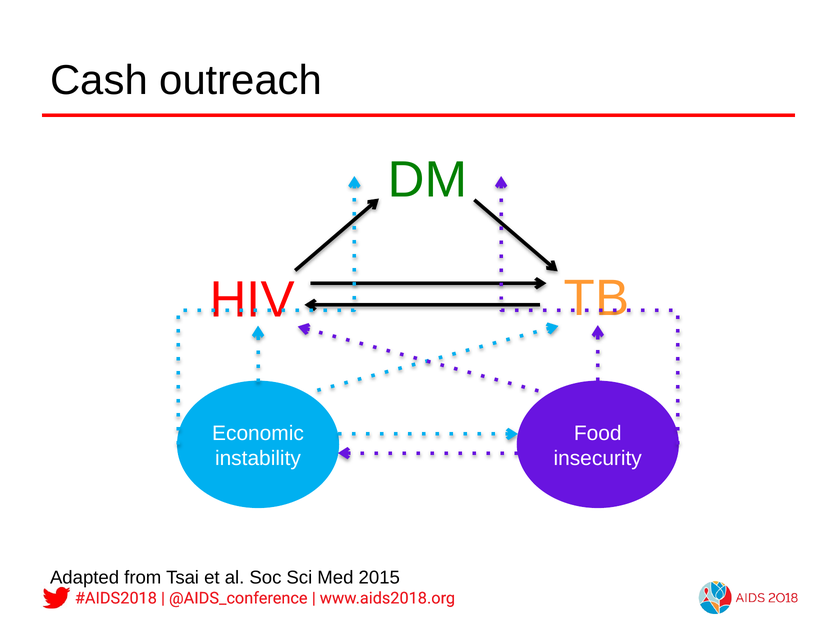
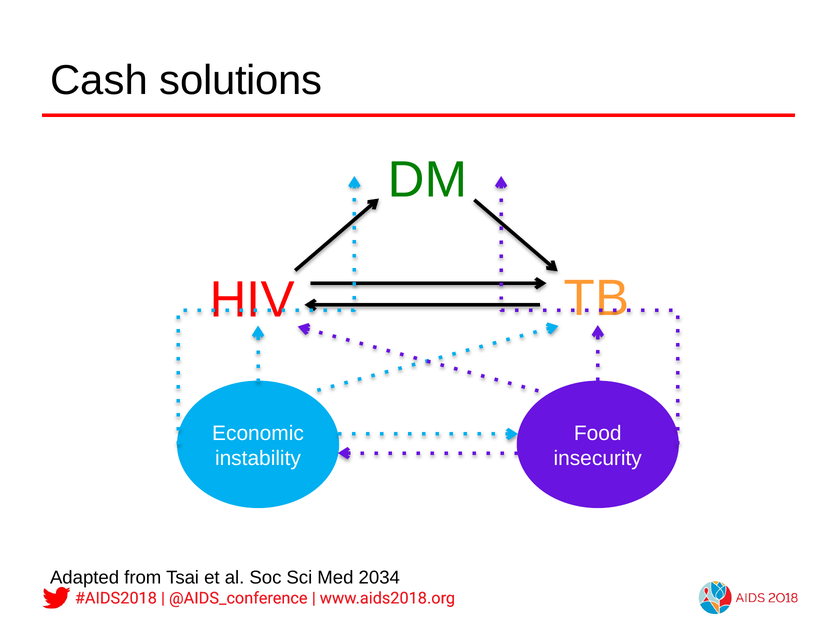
outreach: outreach -> solutions (241, 80)
2015: 2015 -> 2034 (379, 578)
